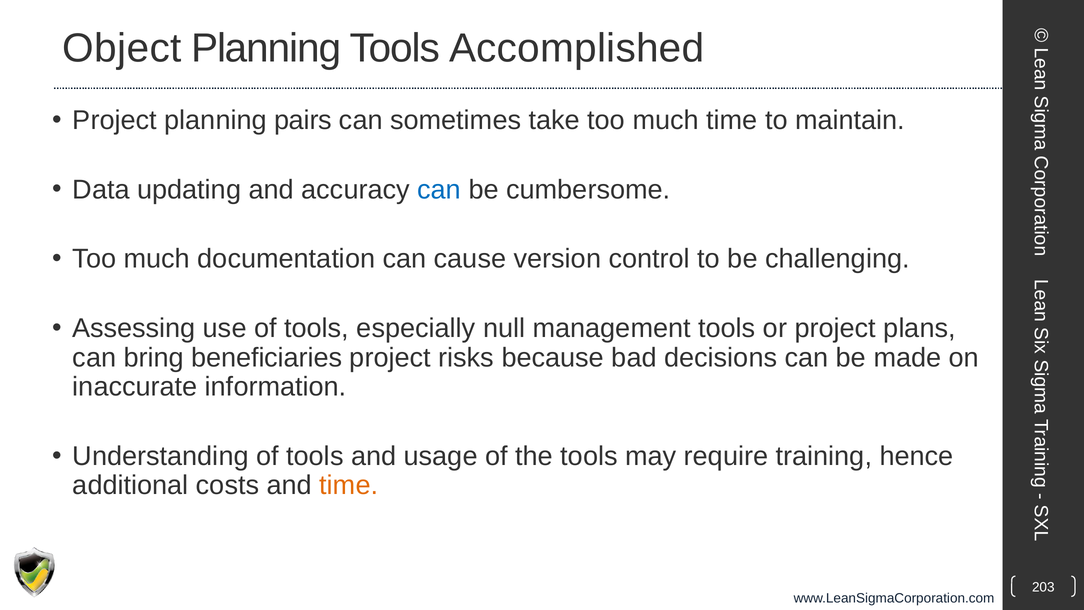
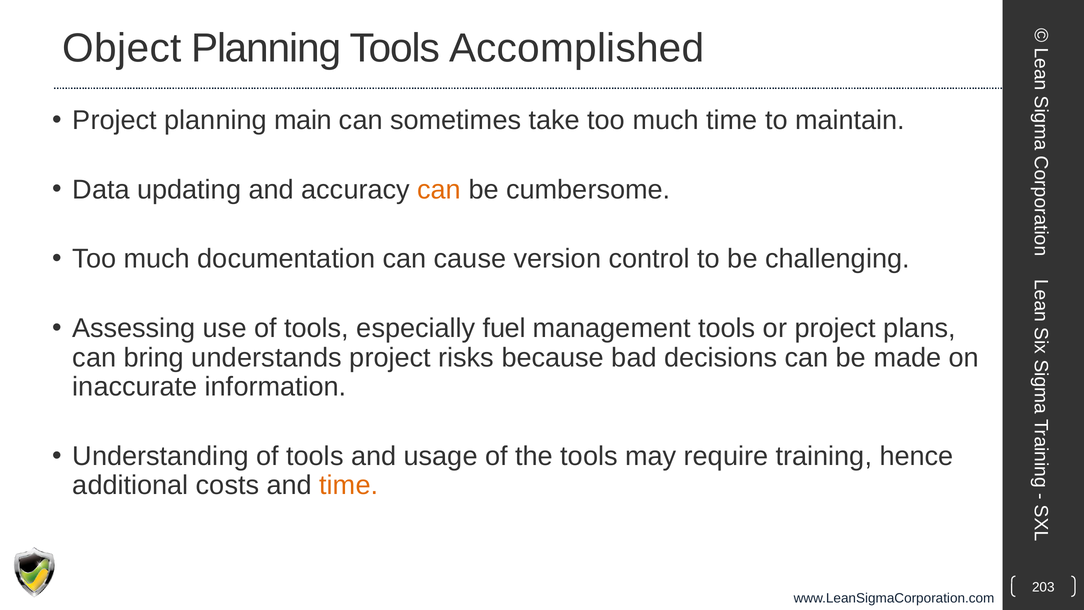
pairs: pairs -> main (303, 120)
can colour: blue -> orange (439, 190)
null: null -> fuel (504, 328)
beneficiaries: beneficiaries -> understands (267, 357)
